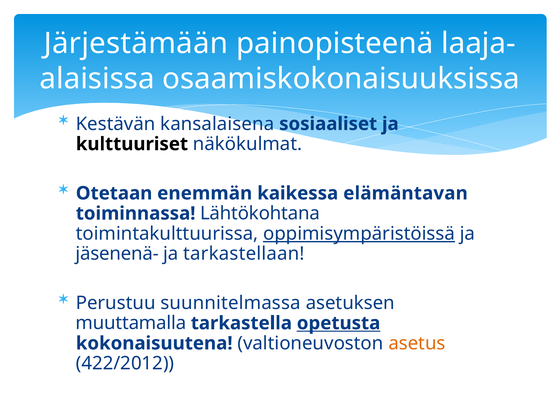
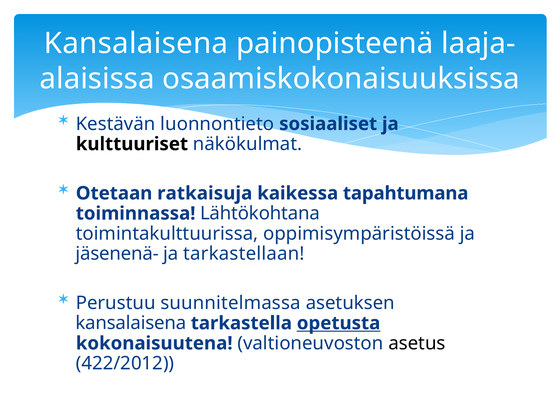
Järjestämään: Järjestämään -> Kansalaisena (136, 43)
kansalaisena: kansalaisena -> luonnontieto (217, 124)
enemmän: enemmän -> ratkaisuja (205, 193)
elämäntavan: elämäntavan -> tapahtumana (406, 193)
oppimisympäristöissä underline: present -> none (359, 234)
muuttamalla: muuttamalla -> kansalaisena (131, 323)
asetus colour: orange -> black (417, 343)
